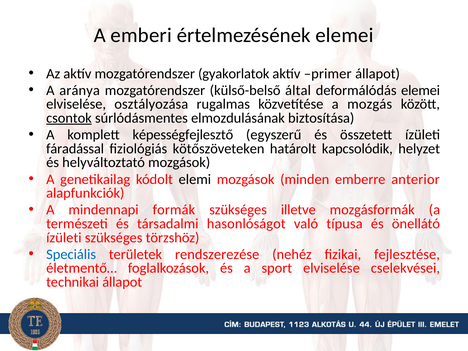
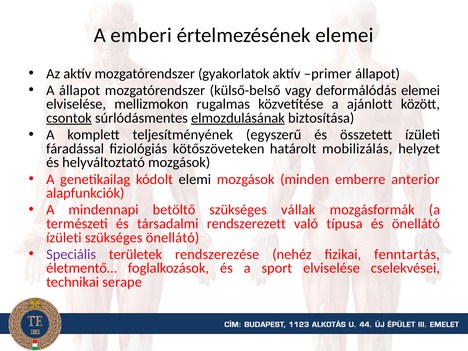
A aránya: aránya -> állapot (80, 90)
által: által -> vagy (298, 90)
osztályozása: osztályozása -> mellizmokon (151, 104)
mozgás: mozgás -> ajánlott (370, 104)
elmozdulásának underline: none -> present (238, 118)
képességfejlesztő: képességfejlesztő -> teljesítményének (183, 135)
kapcsolódik: kapcsolódik -> mobilizálás (357, 149)
formák: formák -> betöltő (174, 210)
illetve: illetve -> vállak (298, 210)
hasonlóságot: hasonlóságot -> rendszerezett (246, 224)
szükséges törzshöz: törzshöz -> önellátó (173, 238)
Speciális colour: blue -> purple (71, 254)
fejlesztése: fejlesztése -> fenntartás (407, 254)
technikai állapot: állapot -> serape (122, 282)
